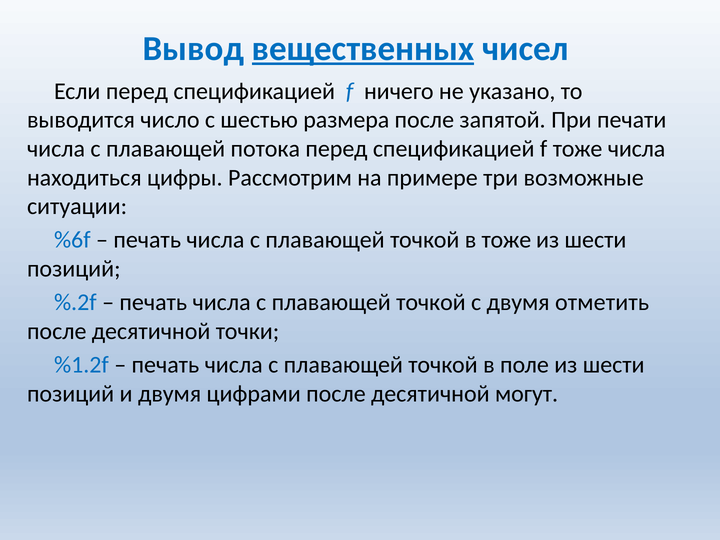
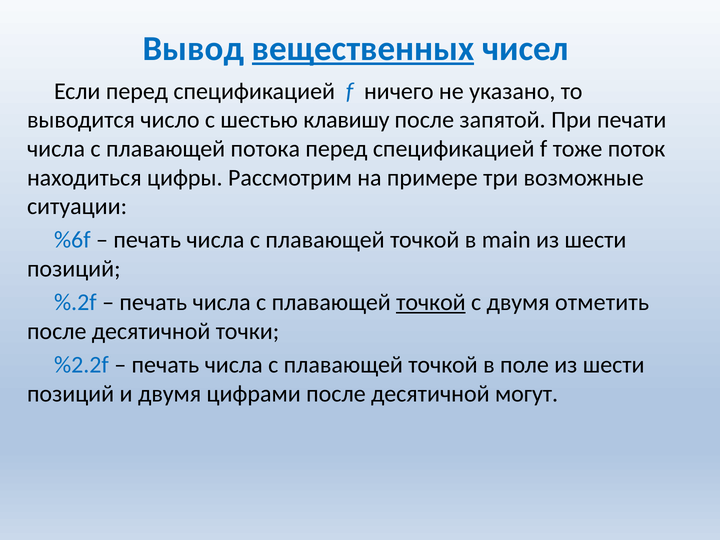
размера: размера -> клавишу (346, 120)
тоже числа: числа -> поток (637, 149)
в тоже: тоже -> main (506, 240)
точкой underline: none -> present (431, 302)
%1.2f: %1.2f -> %2.2f (81, 365)
